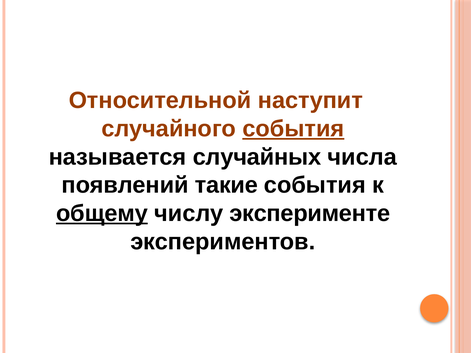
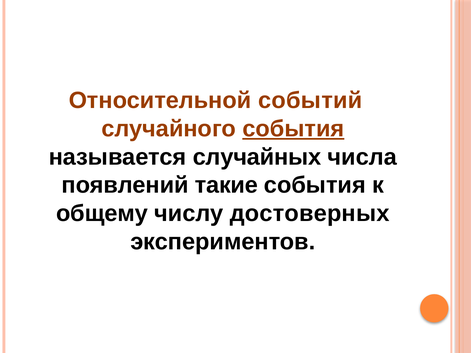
наступит: наступит -> событий (310, 101)
общему underline: present -> none (102, 214)
эксперименте: эксперименте -> достоверных (310, 214)
